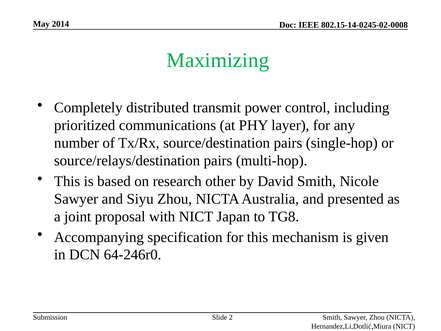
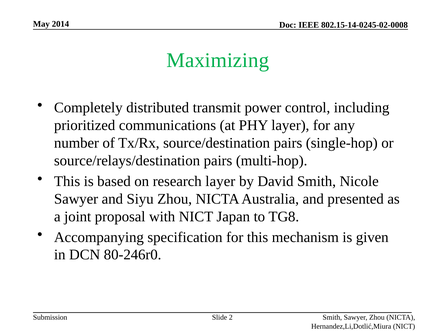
research other: other -> layer (220, 181)
64-246r0: 64-246r0 -> 80-246r0 (133, 255)
